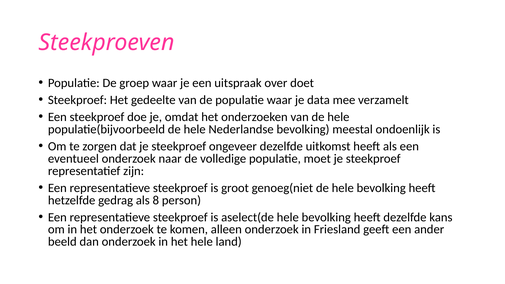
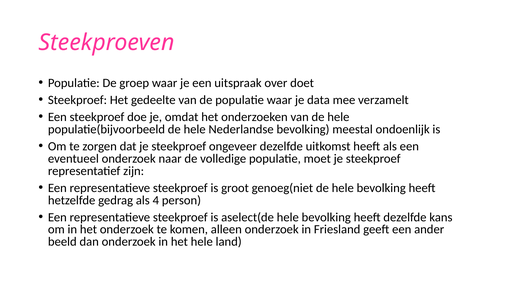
8: 8 -> 4 (156, 200)
